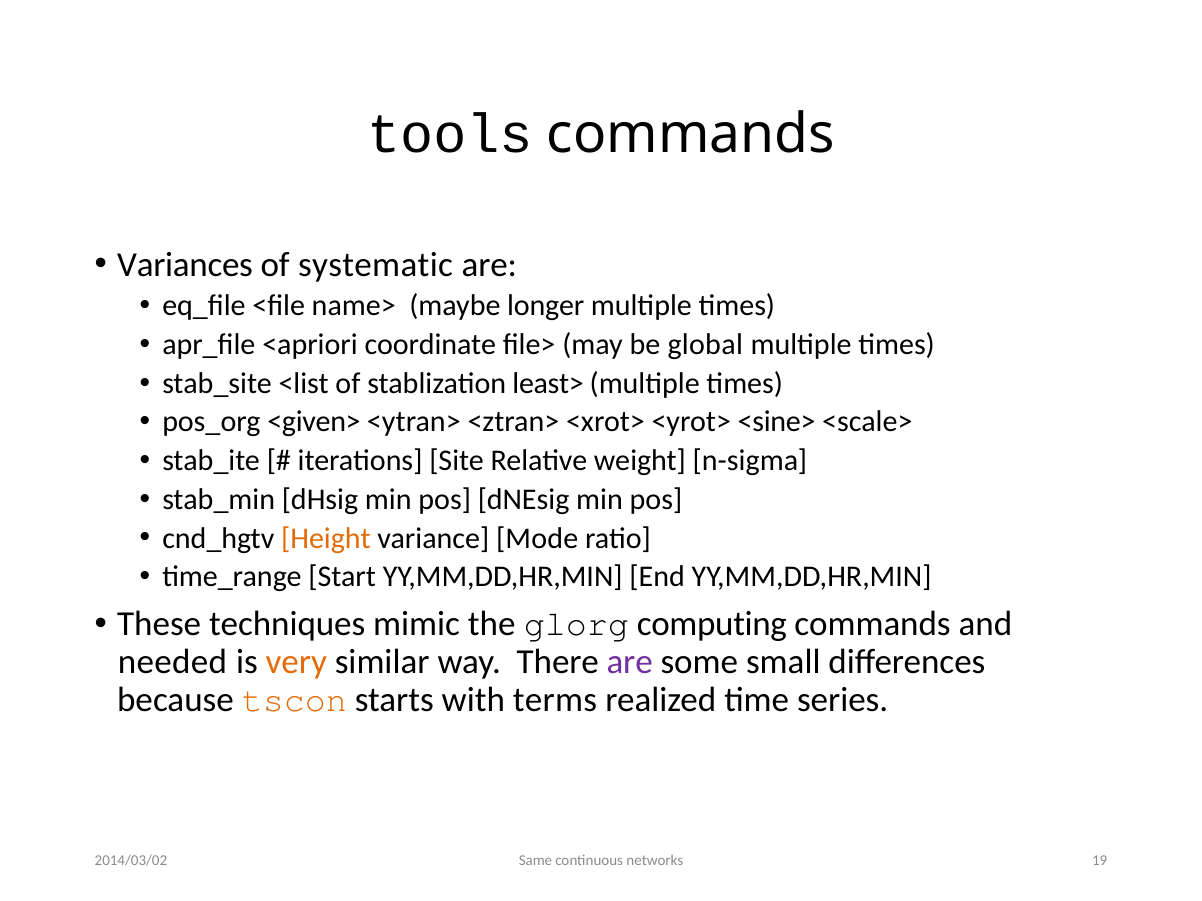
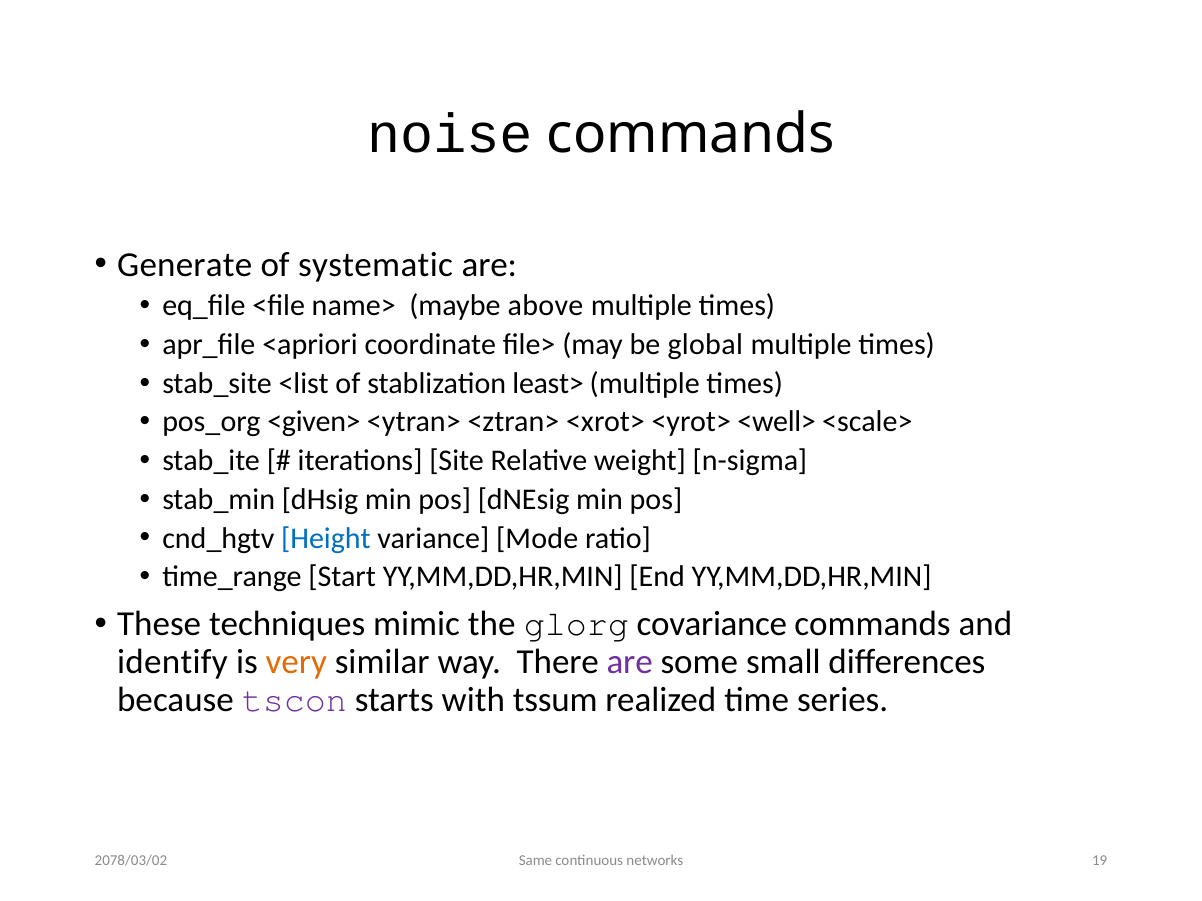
tools: tools -> noise (450, 135)
Variances: Variances -> Generate (185, 265)
longer: longer -> above (546, 306)
<sine>: <sine> -> <well> (777, 422)
Height colour: orange -> blue (326, 538)
computing: computing -> covariance (712, 625)
needed: needed -> identify (172, 663)
tscon colour: orange -> purple (294, 700)
terms: terms -> tssum (555, 700)
2014/03/02: 2014/03/02 -> 2078/03/02 (131, 861)
